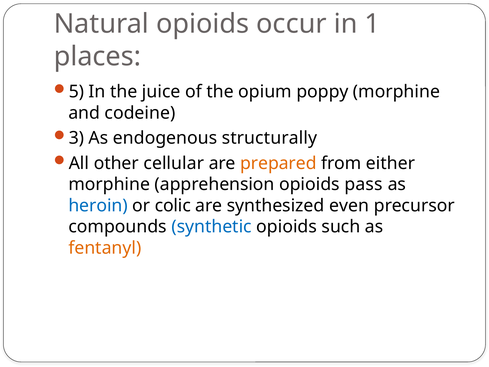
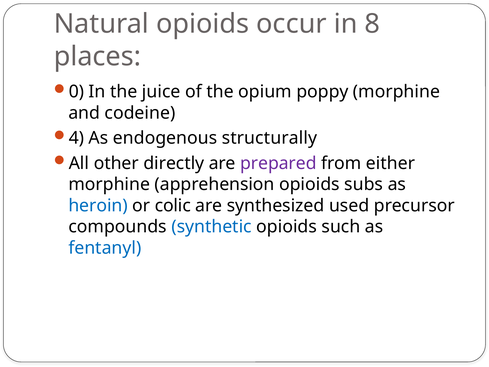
1: 1 -> 8 (372, 24)
5: 5 -> 0 (76, 92)
3: 3 -> 4 (76, 138)
cellular: cellular -> directly (174, 163)
prepared colour: orange -> purple (278, 163)
pass: pass -> subs (364, 184)
even: even -> used (349, 205)
fentanyl colour: orange -> blue (105, 248)
